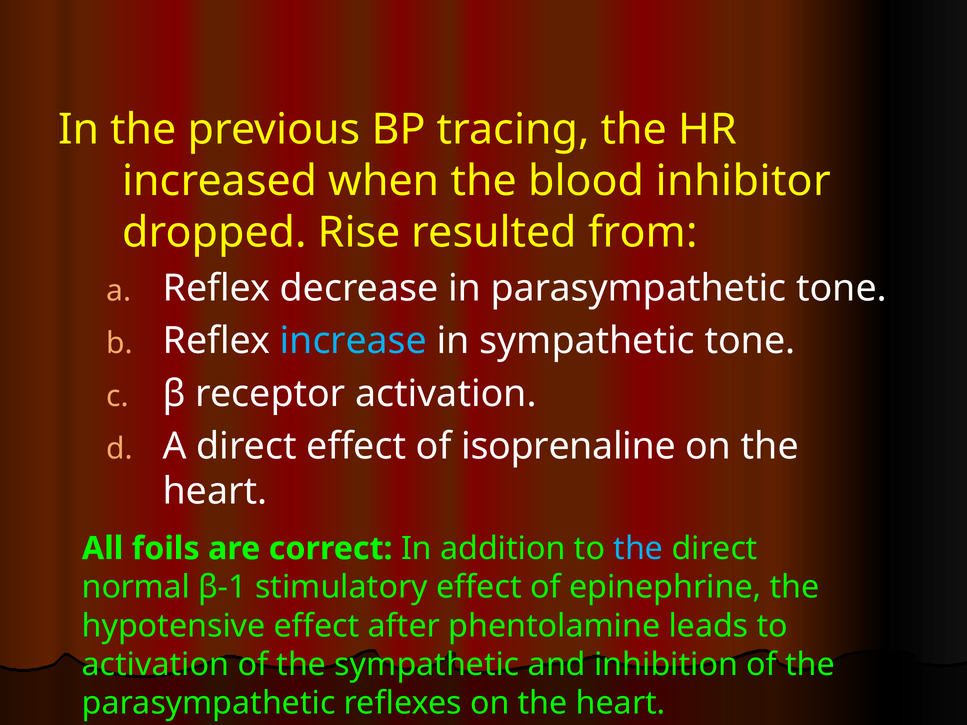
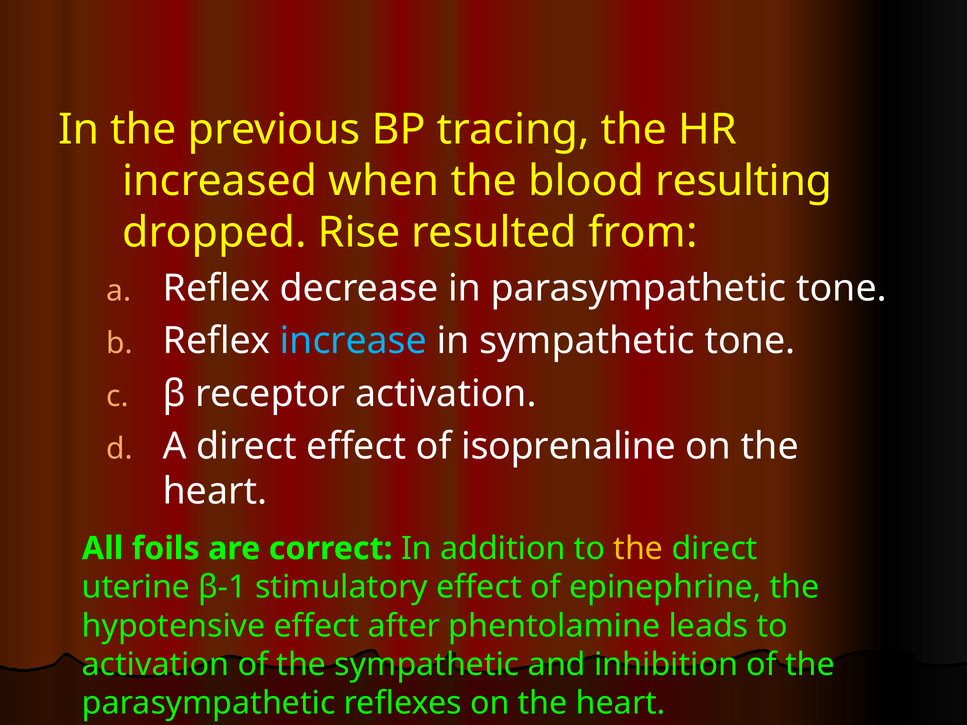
inhibitor: inhibitor -> resulting (744, 181)
the colour: light blue -> yellow (638, 549)
normal: normal -> uterine (136, 587)
